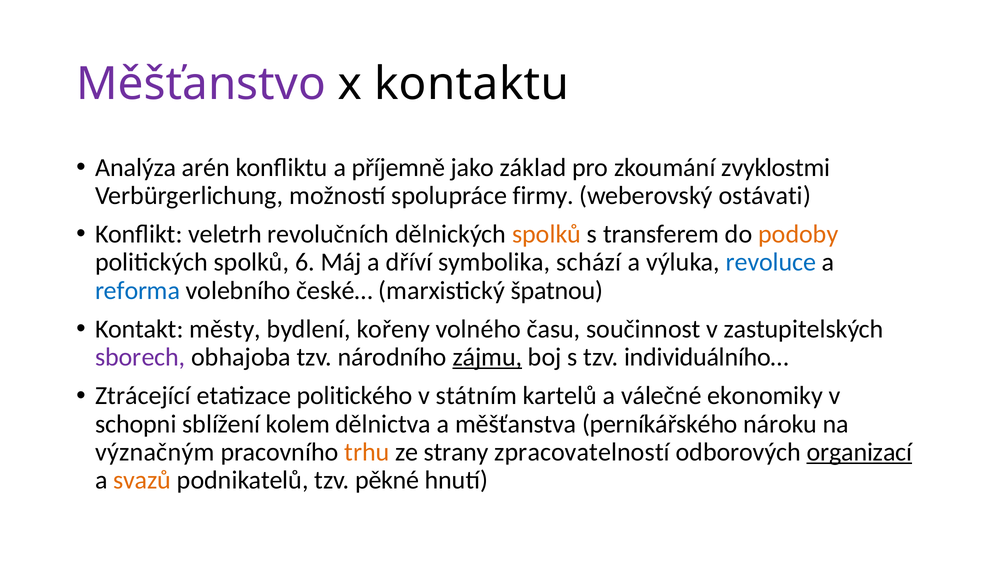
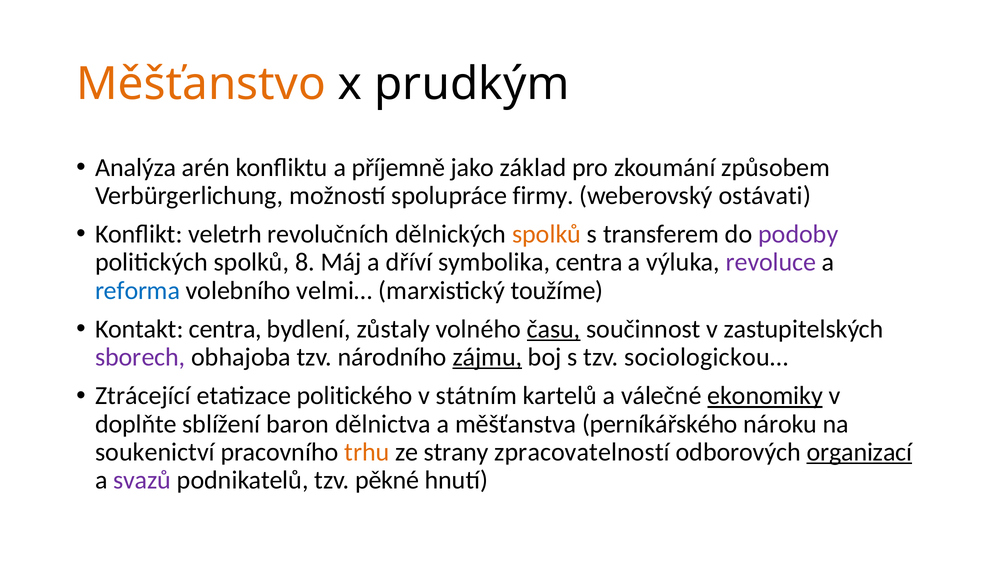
Měšťanstvo colour: purple -> orange (201, 84)
kontaktu: kontaktu -> prudkým (472, 84)
zvyklostmi: zvyklostmi -> způsobem (776, 168)
podoby colour: orange -> purple (798, 234)
6: 6 -> 8 (305, 262)
symbolika schází: schází -> centra (589, 262)
revoluce colour: blue -> purple (771, 262)
české…: české… -> velmi… (334, 291)
špatnou: špatnou -> toužíme (557, 291)
Kontakt městy: městy -> centra (225, 329)
kořeny: kořeny -> zůstaly (393, 329)
času underline: none -> present (554, 329)
individuálního…: individuálního… -> sociologickou… (706, 357)
ekonomiky underline: none -> present (765, 396)
schopni: schopni -> doplňte (136, 424)
kolem: kolem -> baron (298, 424)
význačným: význačným -> soukenictví (155, 452)
svazů colour: orange -> purple (142, 480)
